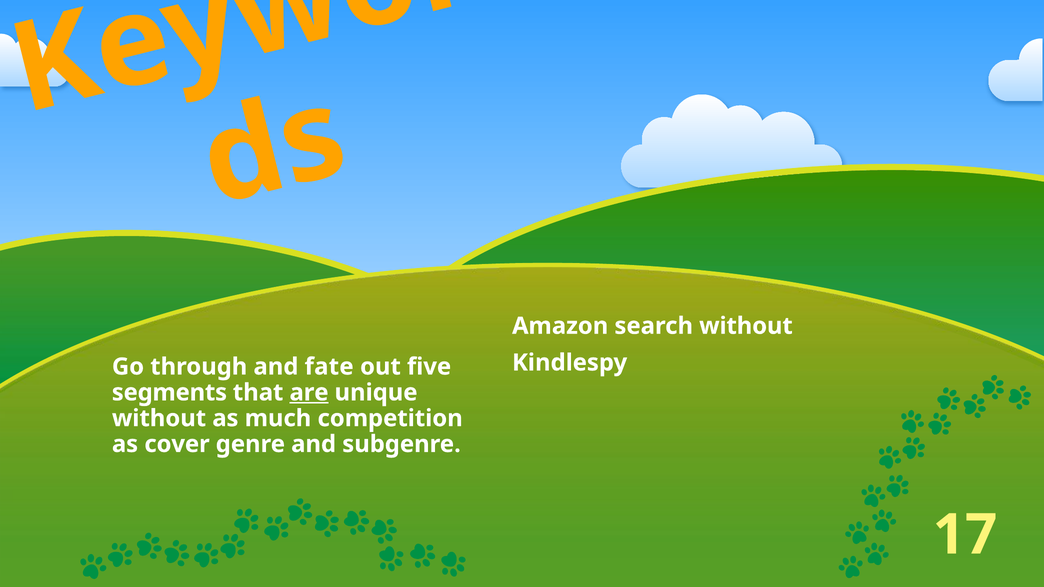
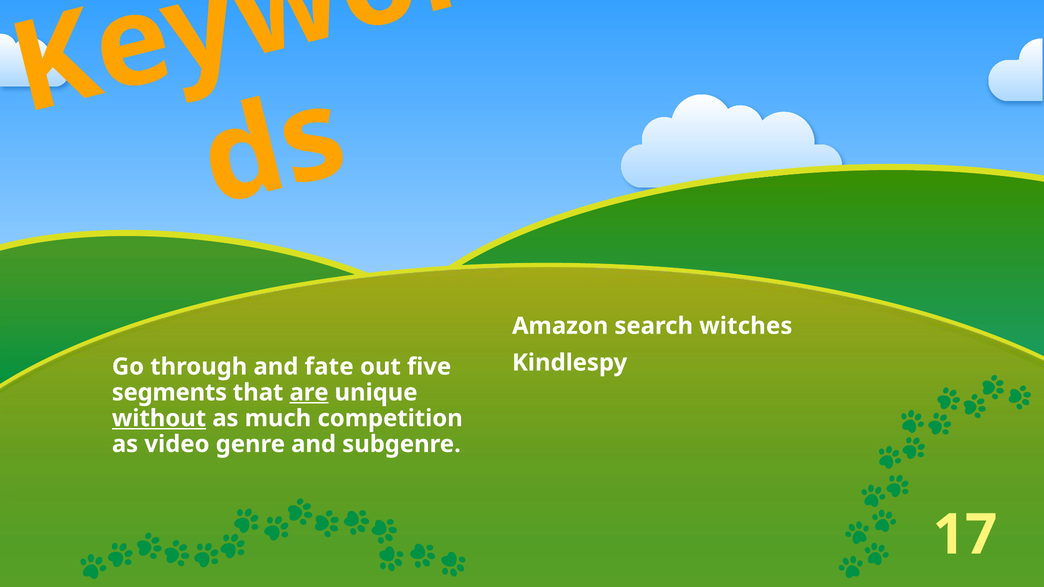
search without: without -> witches (746, 326)
without underline: none -> present (159, 418)
cover: cover -> video (177, 444)
